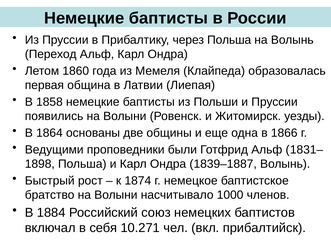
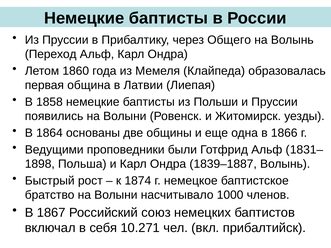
через Польша: Польша -> Общего (229, 40)
1884: 1884 -> 1867 (51, 213)
